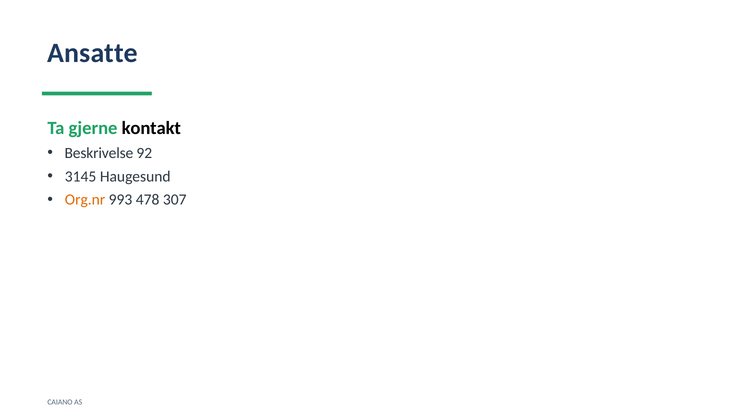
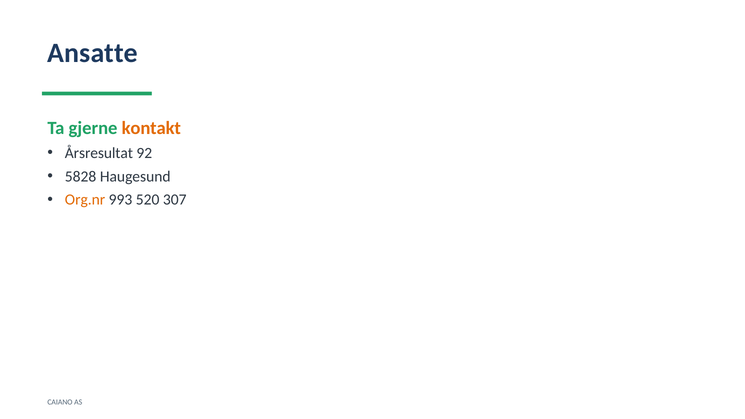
kontakt colour: black -> orange (151, 128)
Beskrivelse: Beskrivelse -> Årsresultat (99, 153)
3145: 3145 -> 5828 (81, 176)
478: 478 -> 520 (148, 200)
